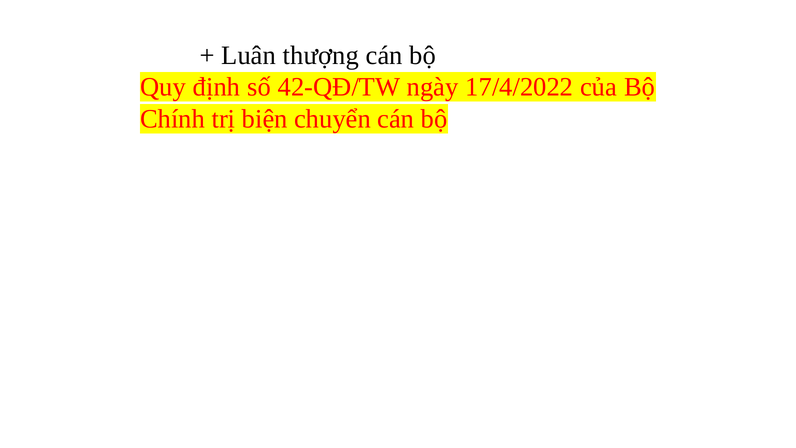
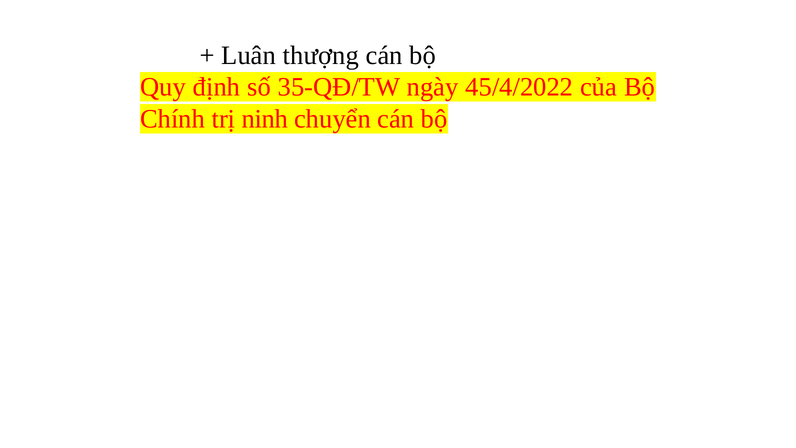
42-QĐ/TW: 42-QĐ/TW -> 35-QĐ/TW (339, 87)
17/4/2022: 17/4/2022 -> 45/4/2022 (519, 87)
biện: biện -> ninh (265, 119)
